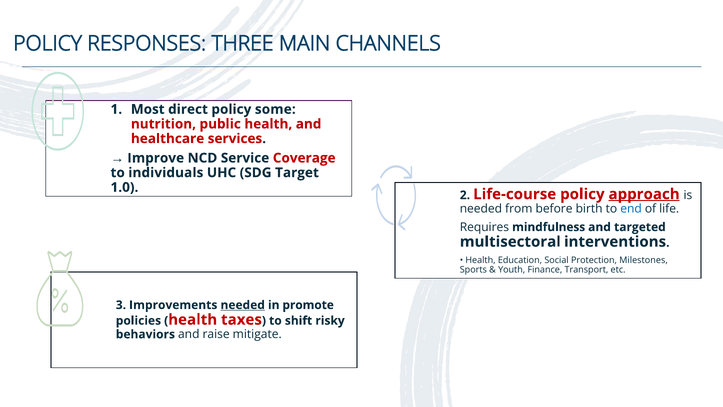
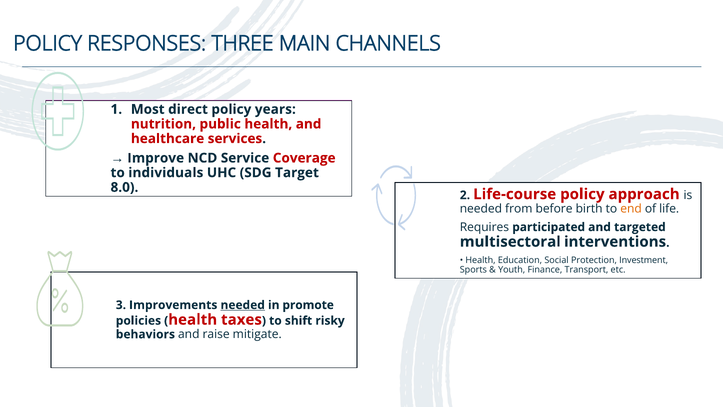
some: some -> years (275, 109)
1.0: 1.0 -> 8.0 (124, 187)
approach underline: present -> none (644, 194)
end colour: blue -> orange (631, 209)
mindfulness: mindfulness -> participated (549, 227)
Milestones: Milestones -> Investment (644, 260)
